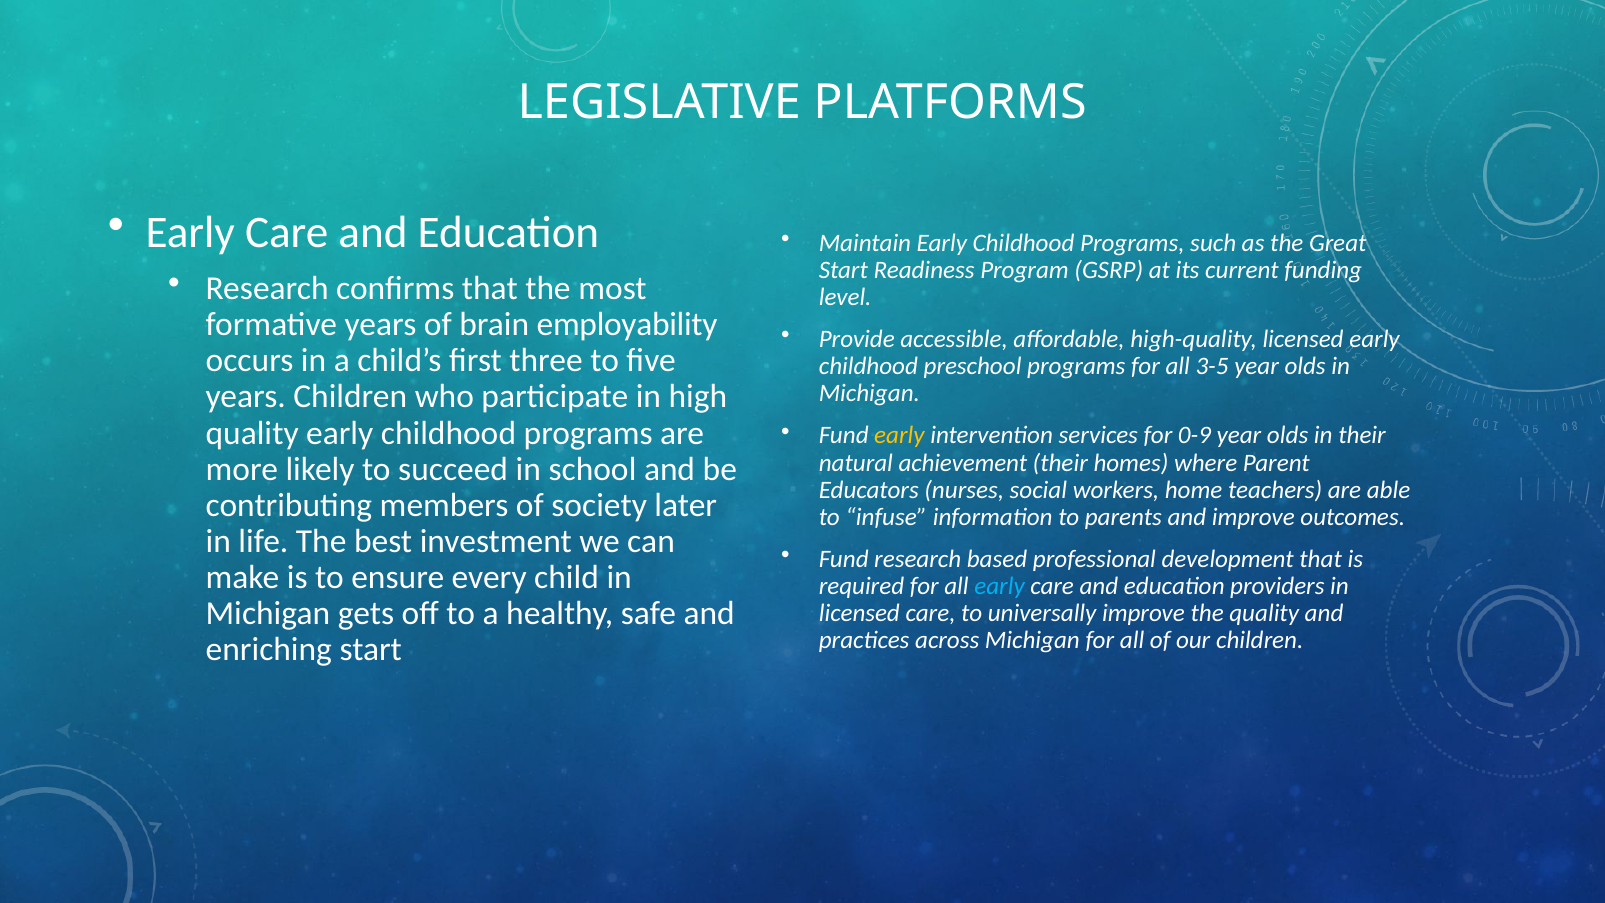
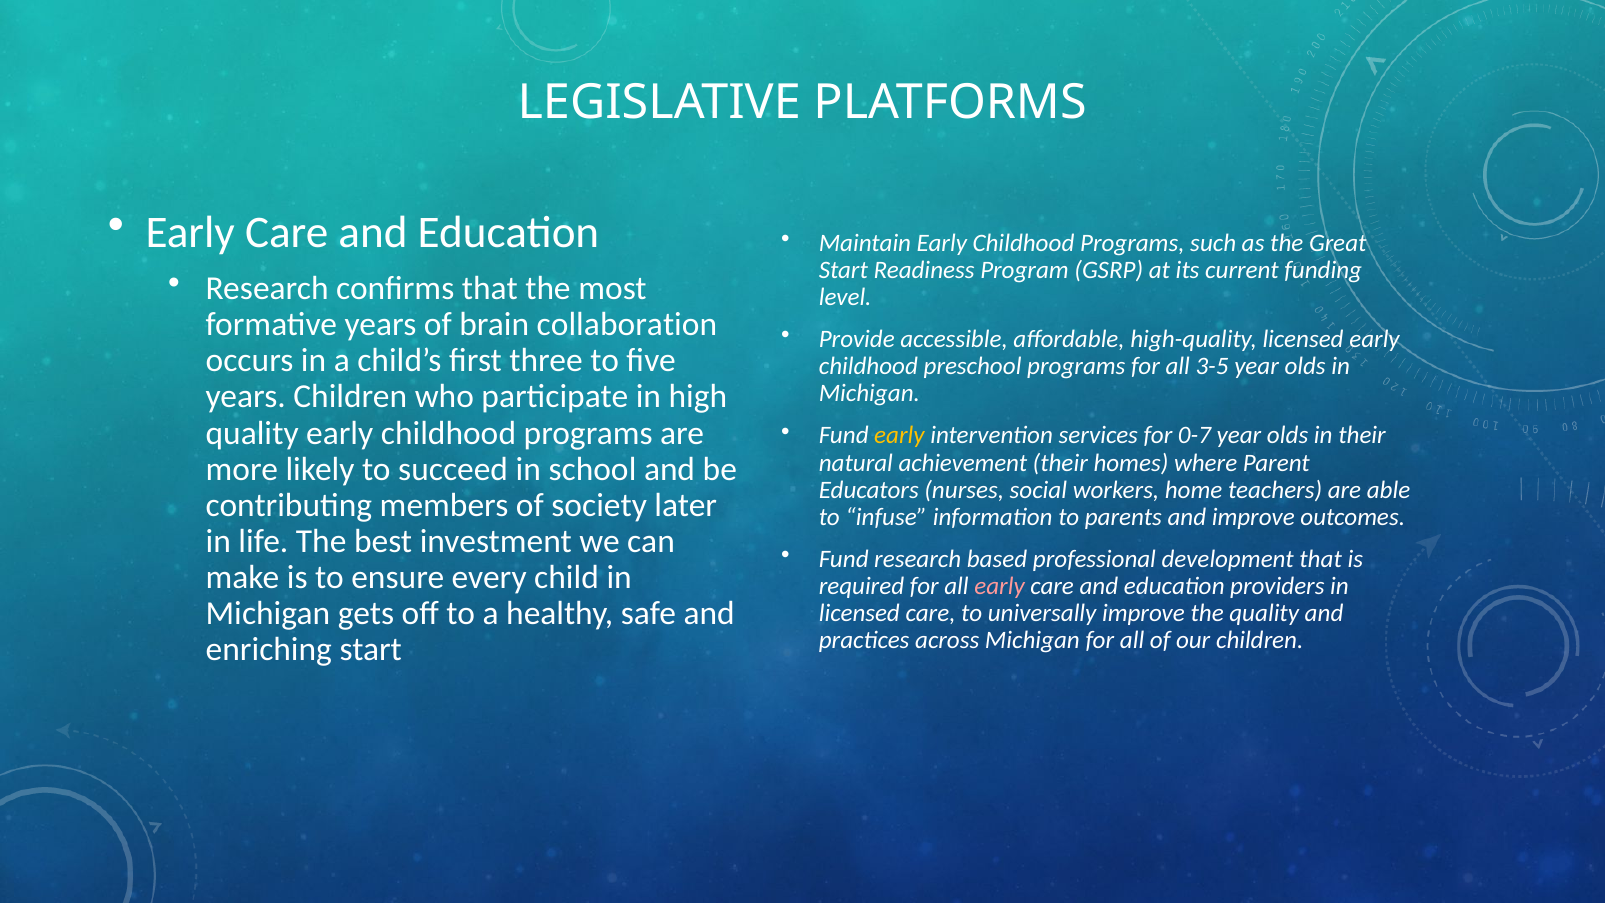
employability: employability -> collaboration (627, 325)
0-9: 0-9 -> 0-7 (1195, 436)
early colour: light blue -> pink (1000, 586)
